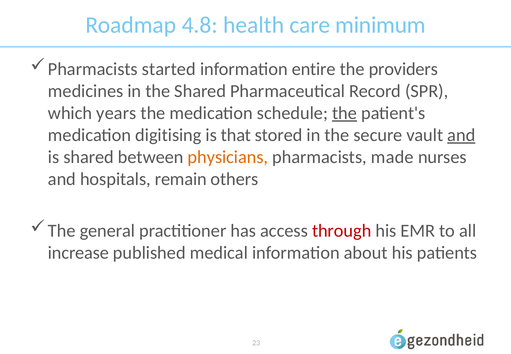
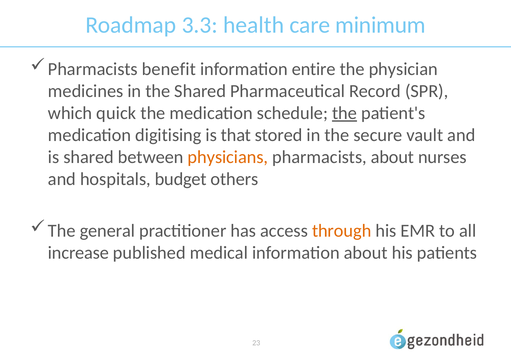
4.8: 4.8 -> 3.3 (200, 25)
started: started -> benefit (169, 69)
providers: providers -> physician (403, 69)
years: years -> quick (116, 113)
and underline: present -> none (461, 135)
pharmacists made: made -> about (392, 157)
remain: remain -> budget (181, 179)
through colour: red -> orange (342, 230)
